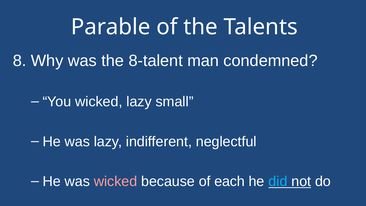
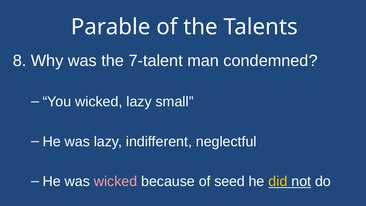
8-talent: 8-talent -> 7-talent (156, 61)
each: each -> seed (230, 181)
did colour: light blue -> yellow (278, 181)
